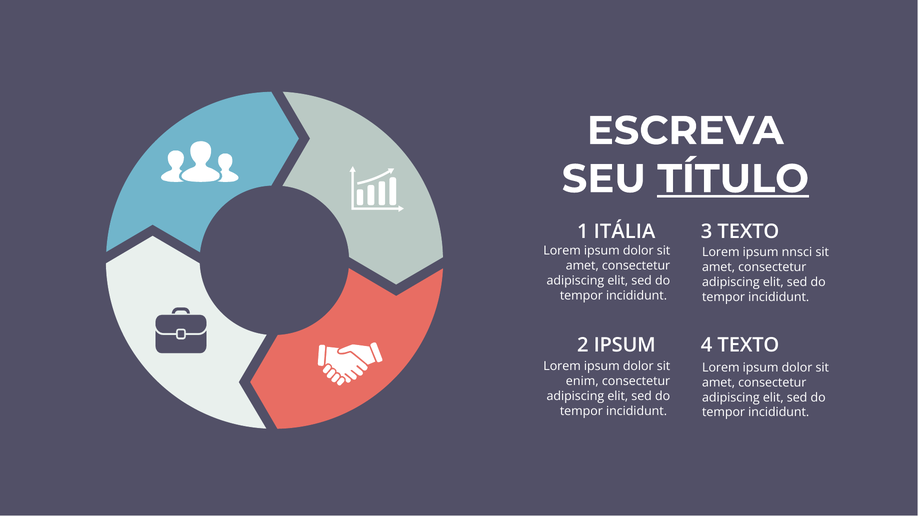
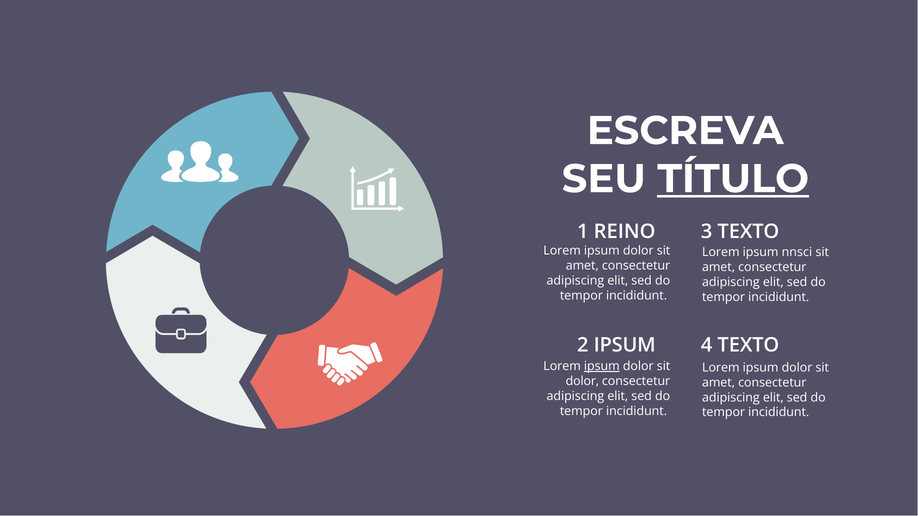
ITÁLIA: ITÁLIA -> REINO (625, 232)
ipsum underline: none -> present (602, 366)
enim: enim -> dolor (582, 381)
